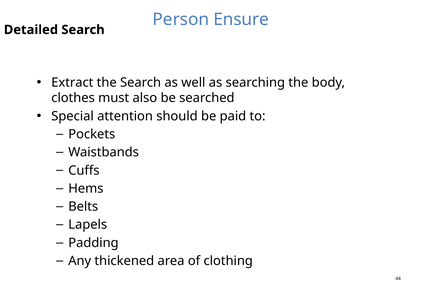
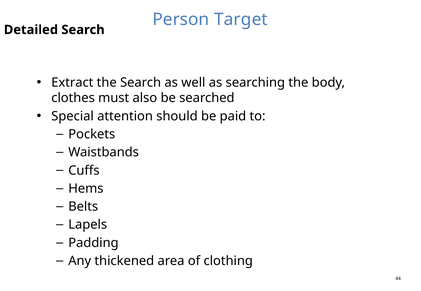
Ensure: Ensure -> Target (241, 20)
